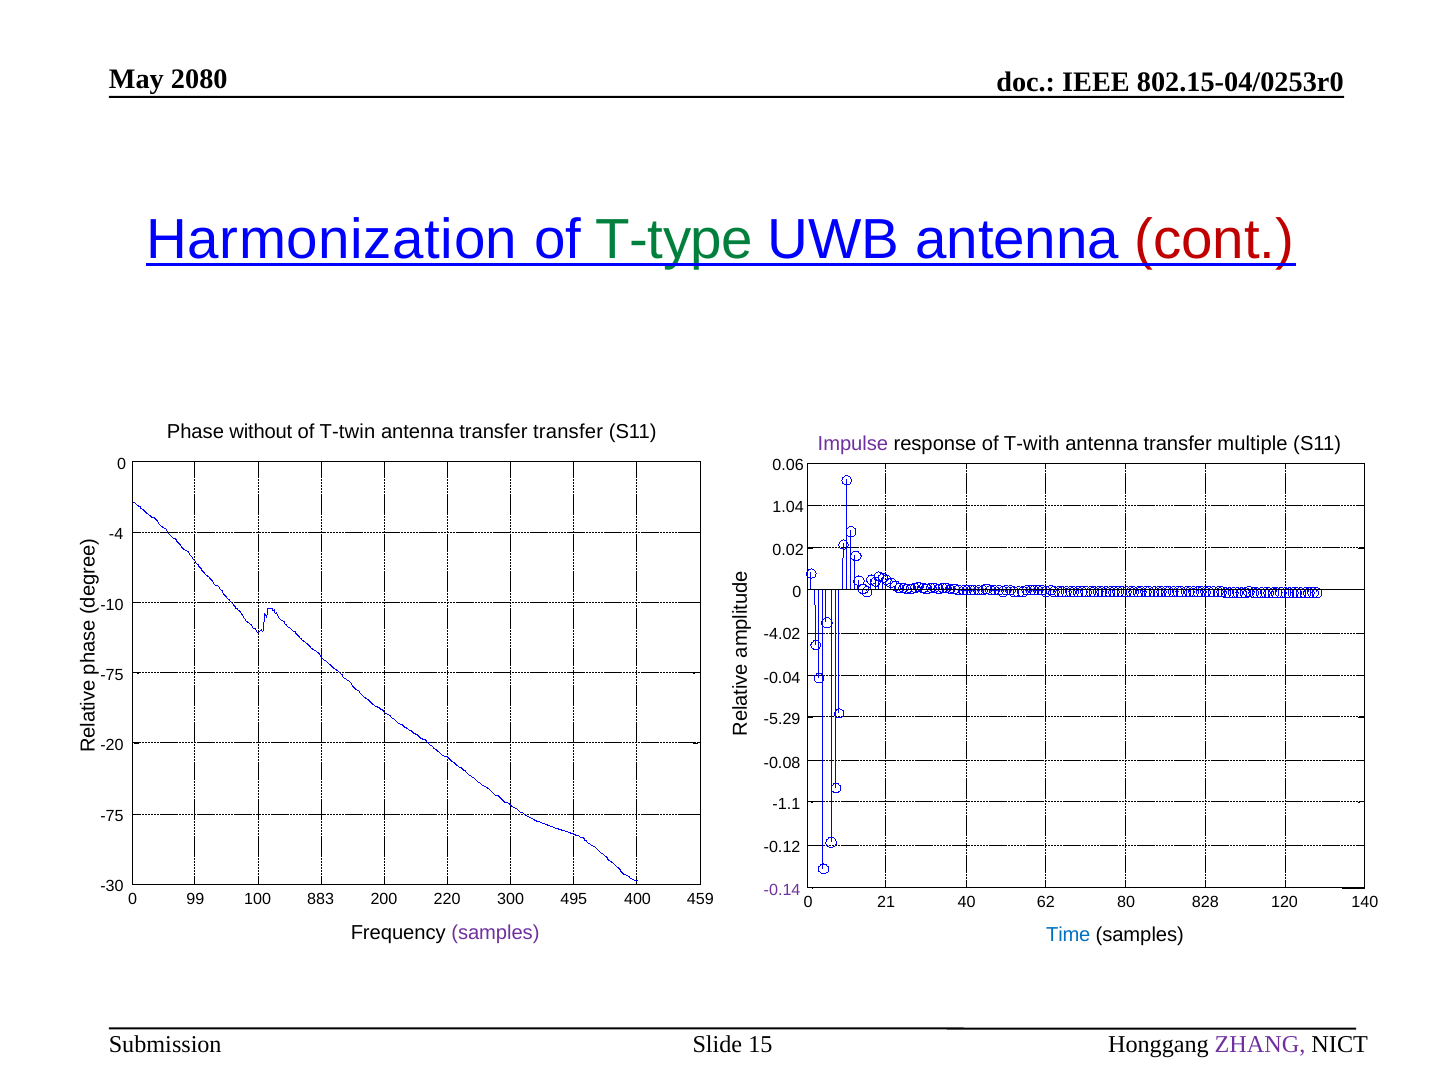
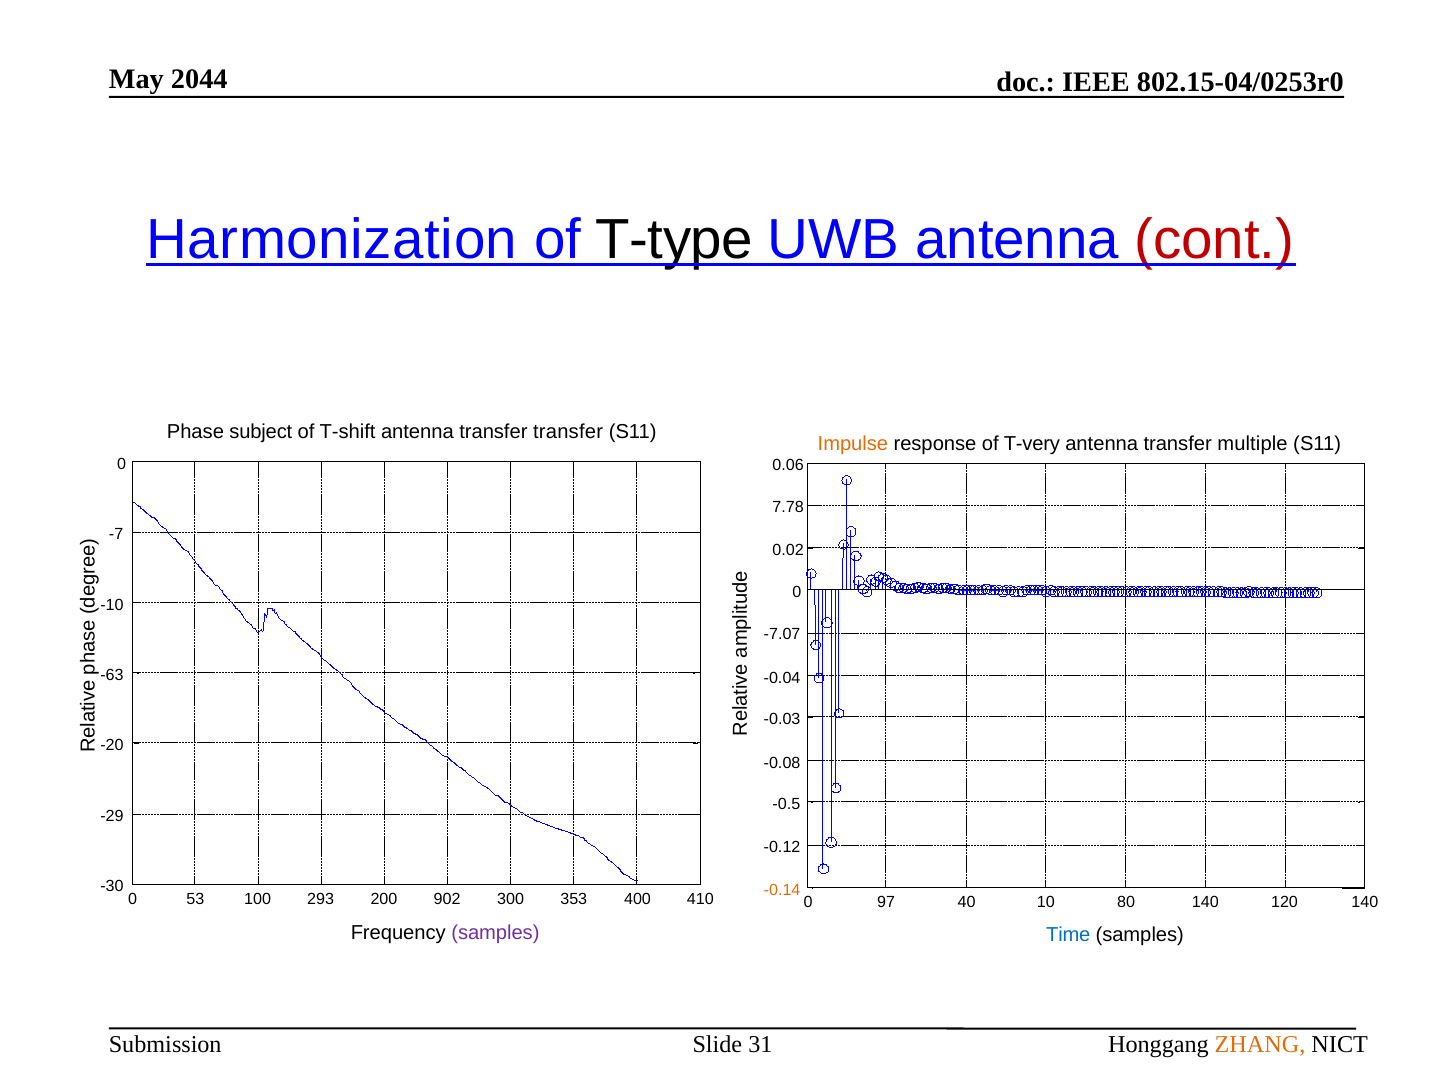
2080: 2080 -> 2044 (199, 79)
T-type colour: green -> black (674, 240)
without: without -> subject (261, 432)
T-twin: T-twin -> T-shift (348, 432)
Impulse colour: purple -> orange (853, 444)
T-with: T-with -> T-very (1032, 444)
1.04: 1.04 -> 7.78 (788, 507)
-4: -4 -> -7 (116, 534)
-4.02: -4.02 -> -7.07 (782, 635)
-75: -75 -> -63 (112, 676)
-5.29: -5.29 -> -0.03 (782, 720)
-1.1: -1.1 -> -0.5 (786, 805)
-75: -75 -> -29 (112, 816)
-0.14 colour: purple -> orange (782, 891)
99: 99 -> 53 (195, 900)
883: 883 -> 293 (321, 900)
220: 220 -> 902 (447, 900)
495: 495 -> 353 (574, 900)
459: 459 -> 410 (700, 900)
21: 21 -> 97 (886, 903)
62: 62 -> 10 (1046, 903)
80 828: 828 -> 140 (1205, 903)
15: 15 -> 31 (760, 1045)
ZHANG colour: purple -> orange (1260, 1045)
